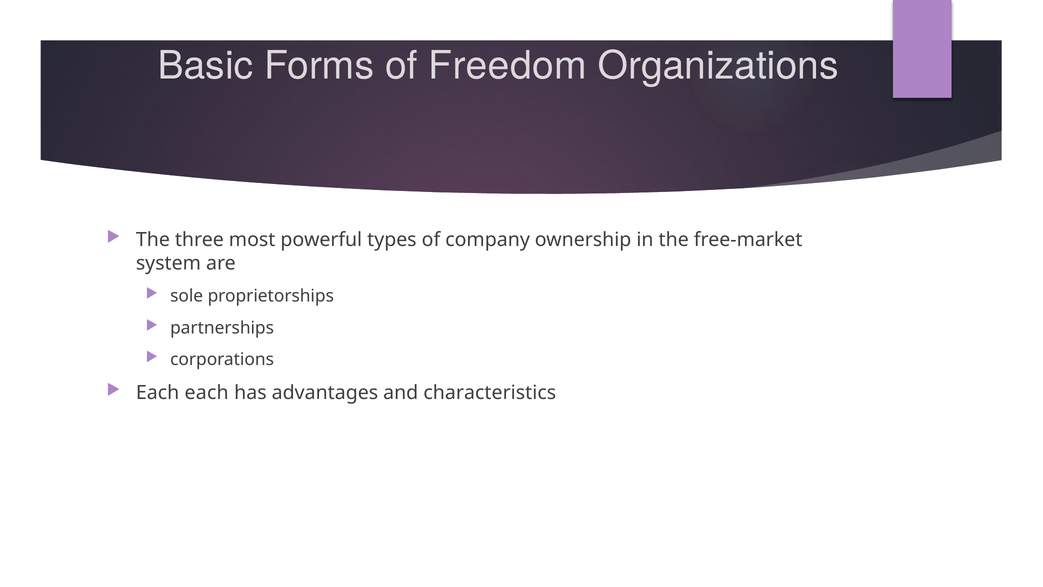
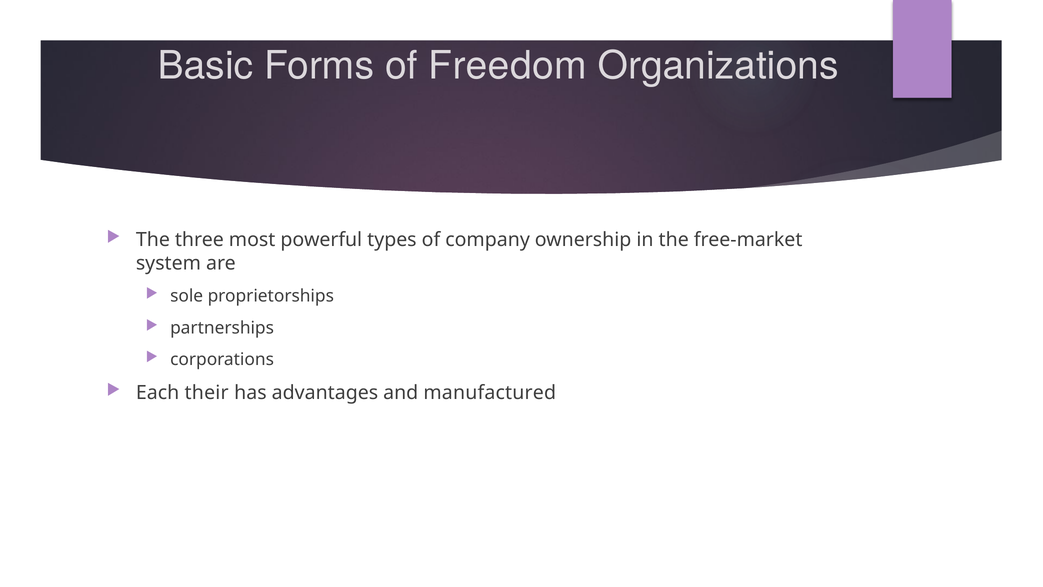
Each each: each -> their (207, 393)
characteristics: characteristics -> manufactured (490, 393)
